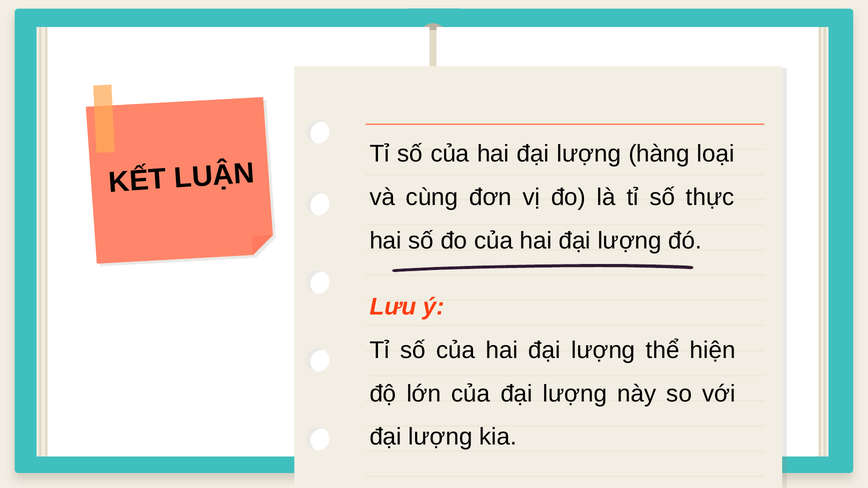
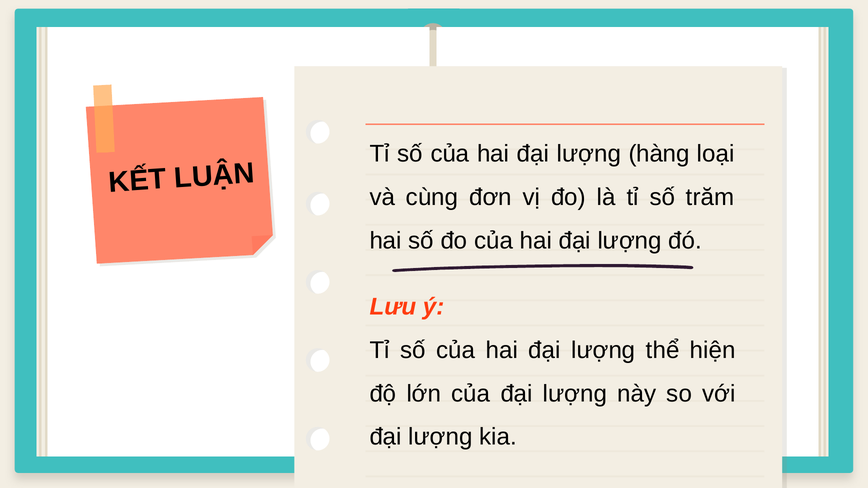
thực: thực -> trăm (710, 197)
